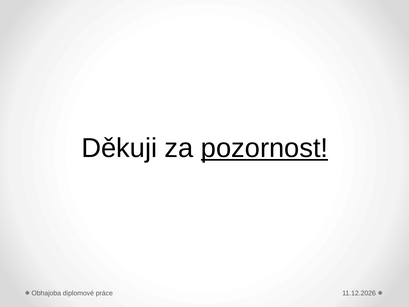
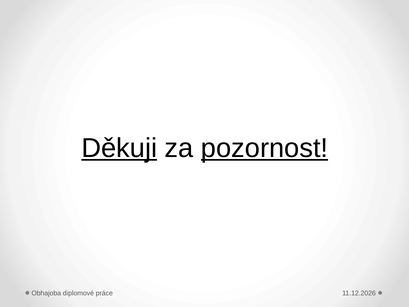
Děkuji underline: none -> present (119, 148)
